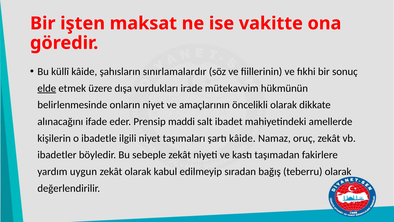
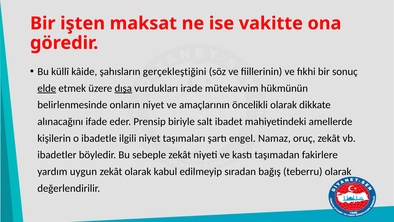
sınırlamalardır: sınırlamalardır -> gerçekleştiğini (175, 71)
dışa underline: none -> present (123, 88)
maddi: maddi -> biriyle (181, 121)
şartı kâide: kâide -> engel (242, 138)
